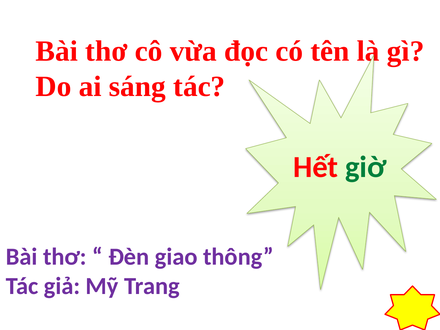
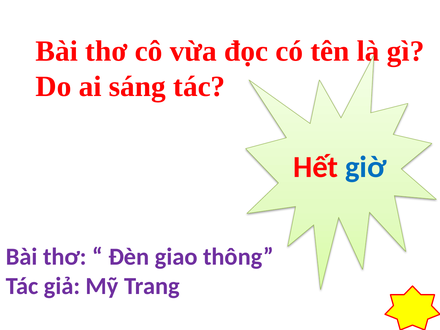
giờ colour: green -> blue (366, 167)
